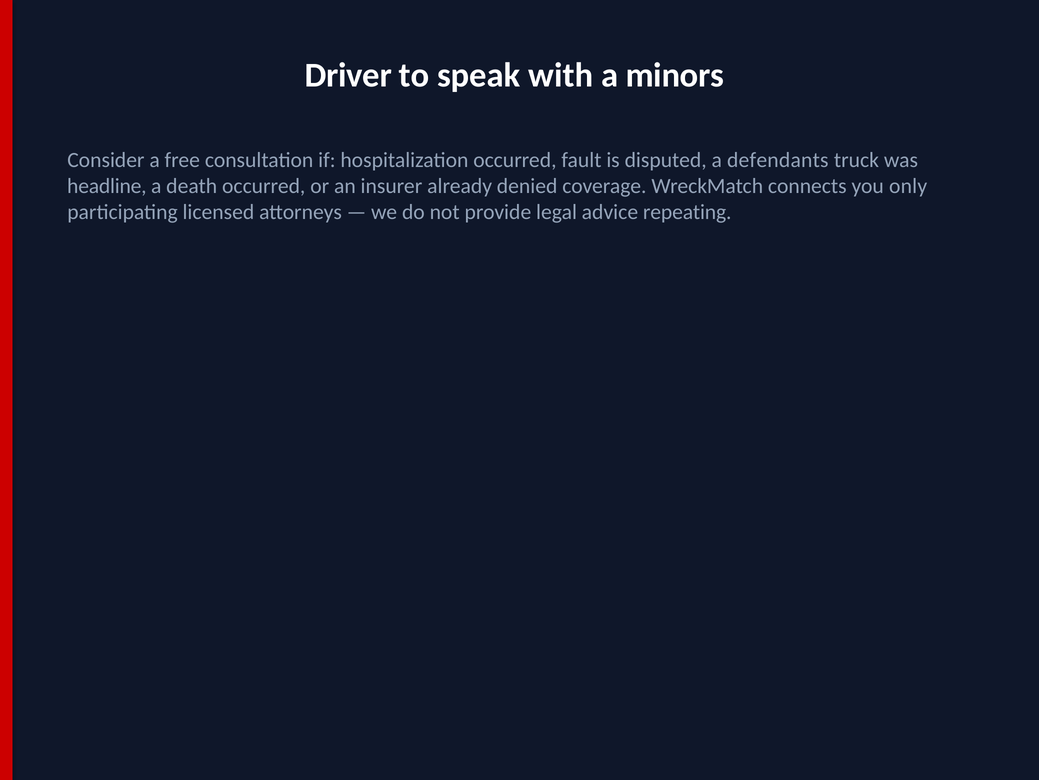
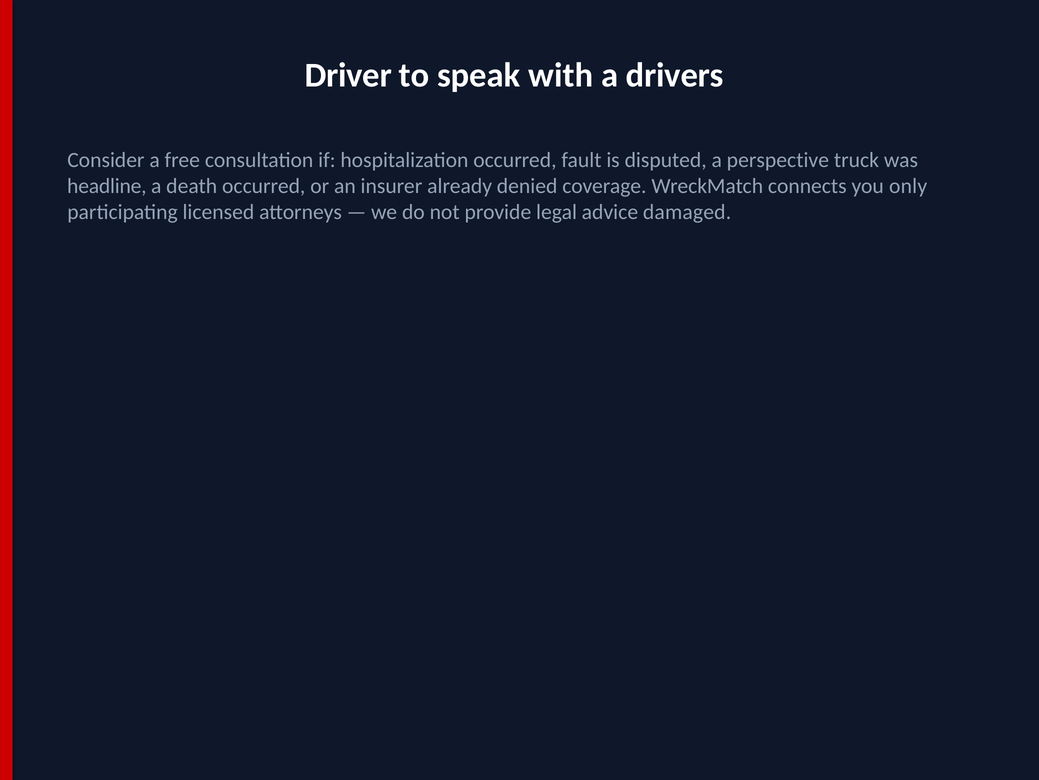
minors: minors -> drivers (675, 75)
defendants: defendants -> perspective (778, 160)
repeating: repeating -> damaged (687, 212)
